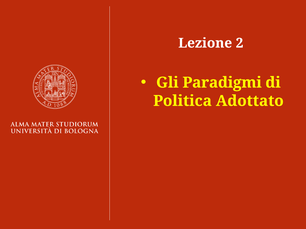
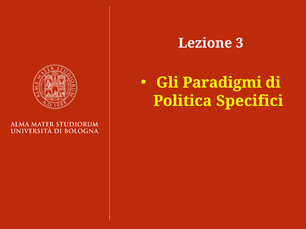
2: 2 -> 3 (240, 43)
Adottato: Adottato -> Specifici (250, 101)
